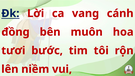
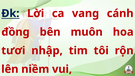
bước: bước -> nhập (47, 51)
